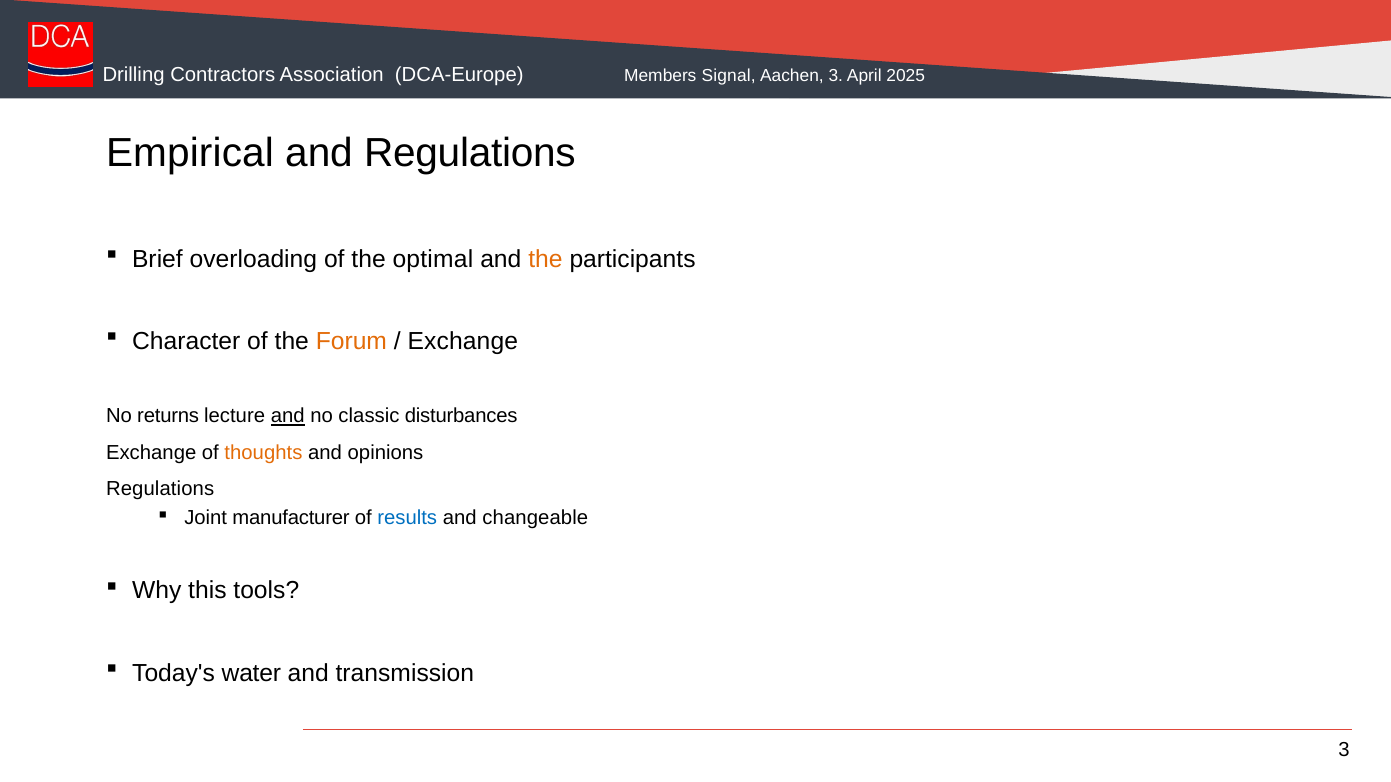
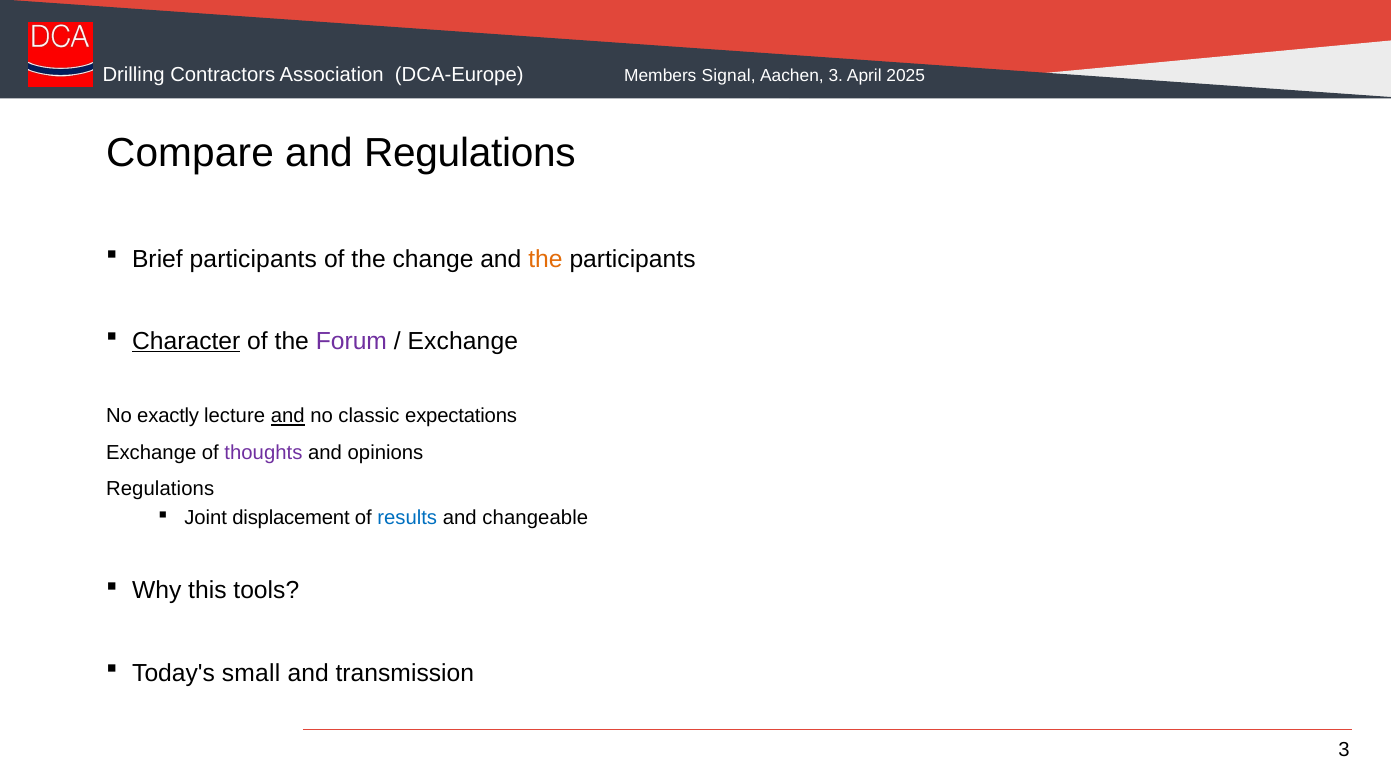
Empirical: Empirical -> Compare (190, 153)
Brief overloading: overloading -> participants (253, 259)
optimal: optimal -> change (433, 259)
Character underline: none -> present (186, 341)
Forum colour: orange -> purple (351, 341)
returns: returns -> exactly (168, 417)
disturbances: disturbances -> expectations (461, 417)
thoughts colour: orange -> purple (263, 453)
manufacturer: manufacturer -> displacement (291, 519)
water: water -> small (251, 673)
